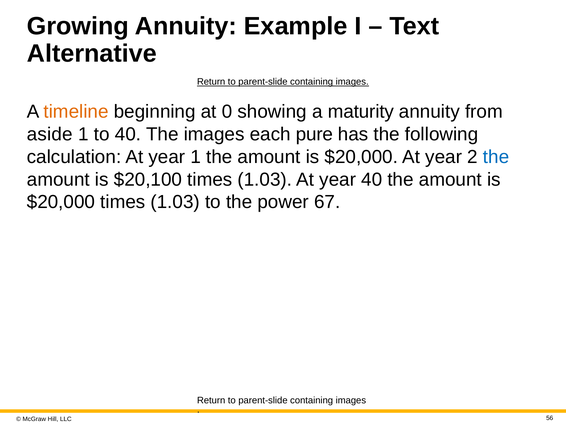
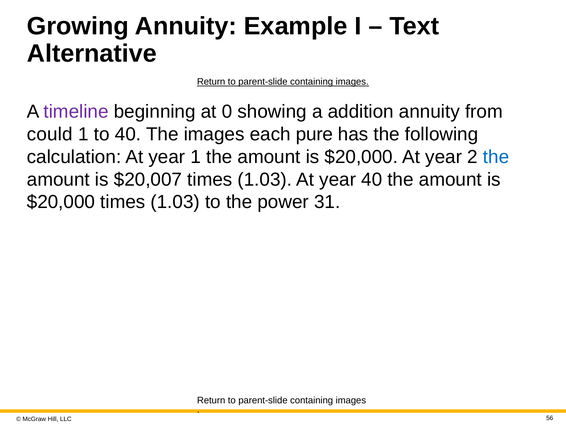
timeline colour: orange -> purple (76, 112)
maturity: maturity -> addition (361, 112)
aside: aside -> could (50, 134)
$20,100: $20,100 -> $20,007 (148, 180)
67: 67 -> 31 (327, 202)
